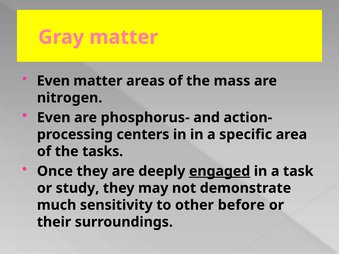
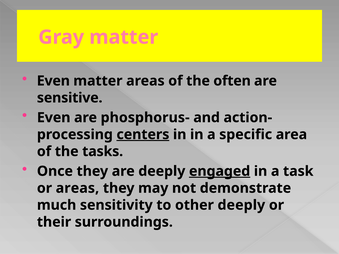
mass: mass -> often (232, 81)
nitrogen: nitrogen -> sensitive (70, 98)
centers underline: none -> present (143, 135)
or study: study -> areas (77, 188)
other before: before -> deeply (241, 205)
